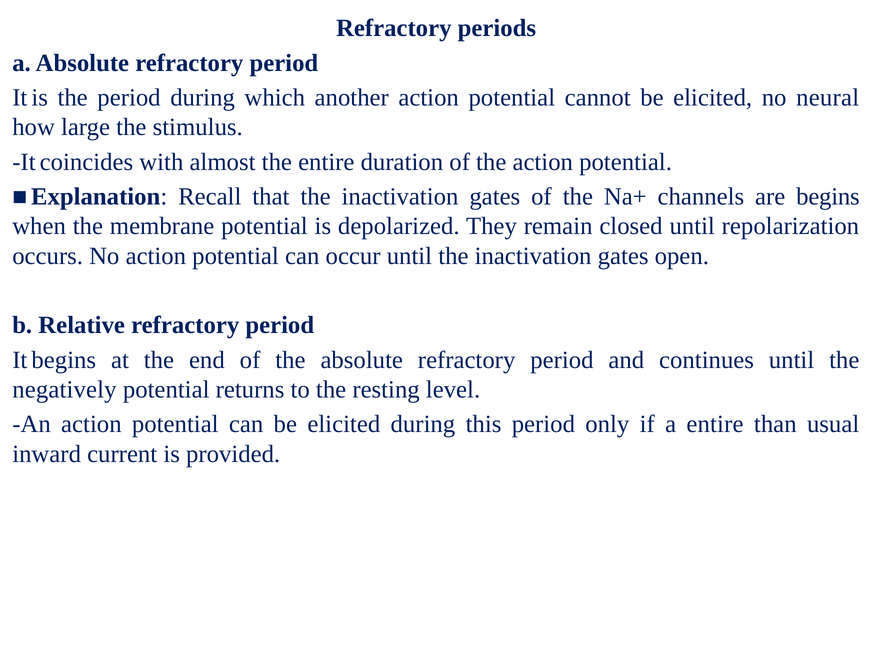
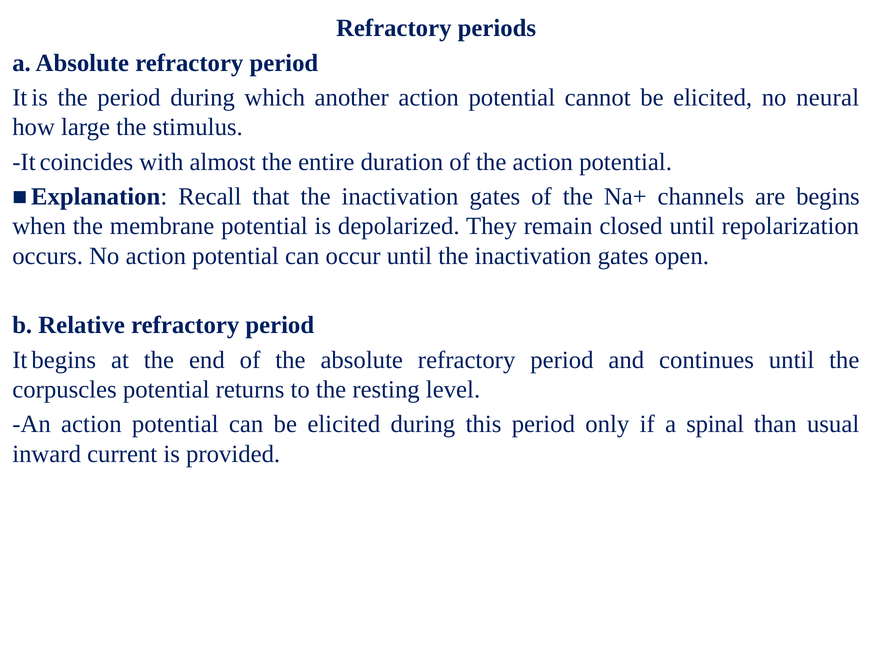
negatively: negatively -> corpuscles (64, 389)
a entire: entire -> spinal (715, 424)
